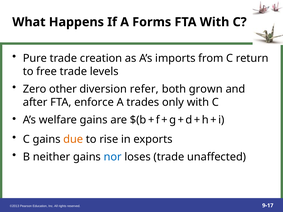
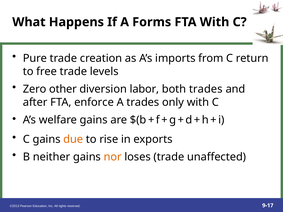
refer: refer -> labor (144, 89)
both grown: grown -> trades (206, 89)
nor colour: blue -> orange (113, 157)
